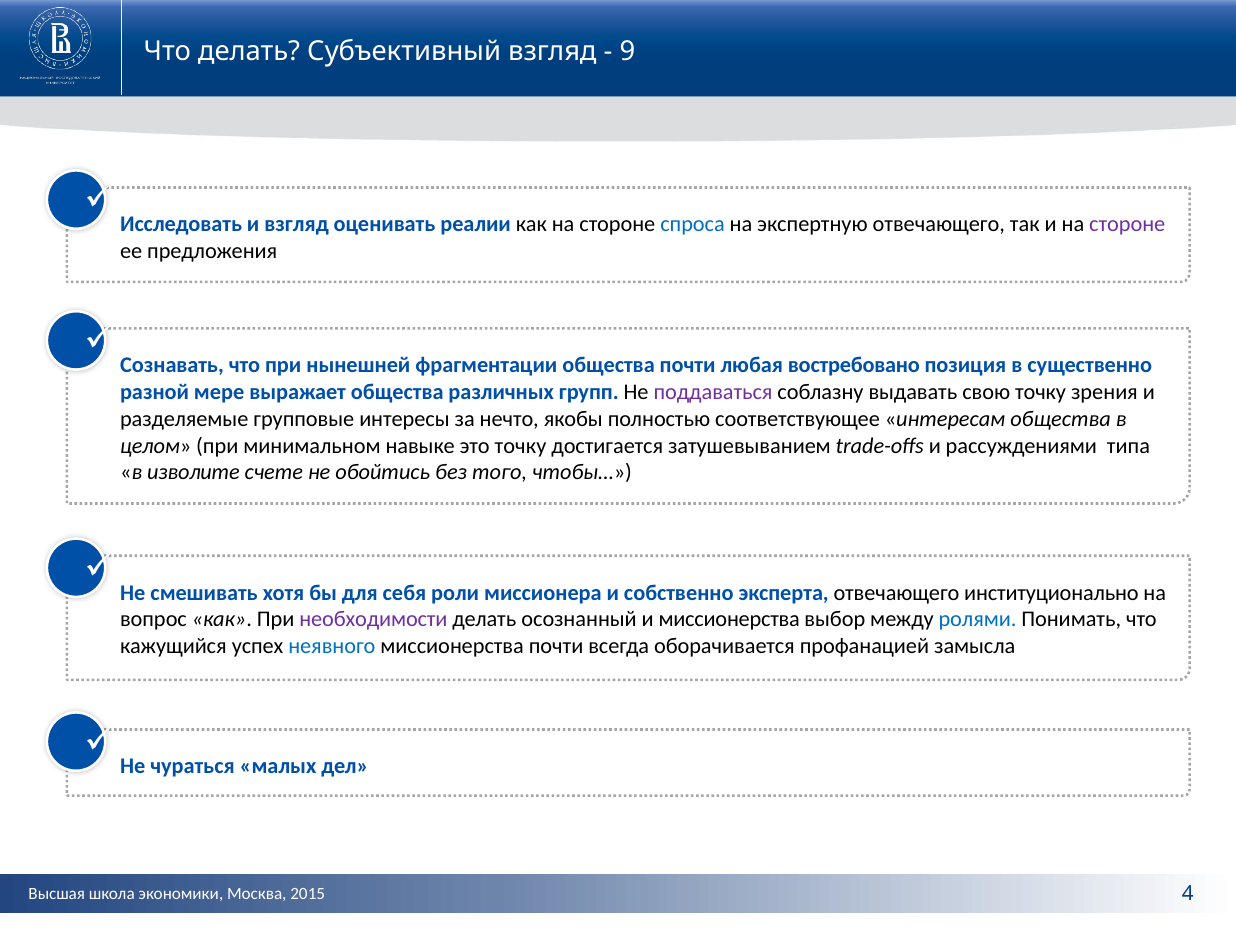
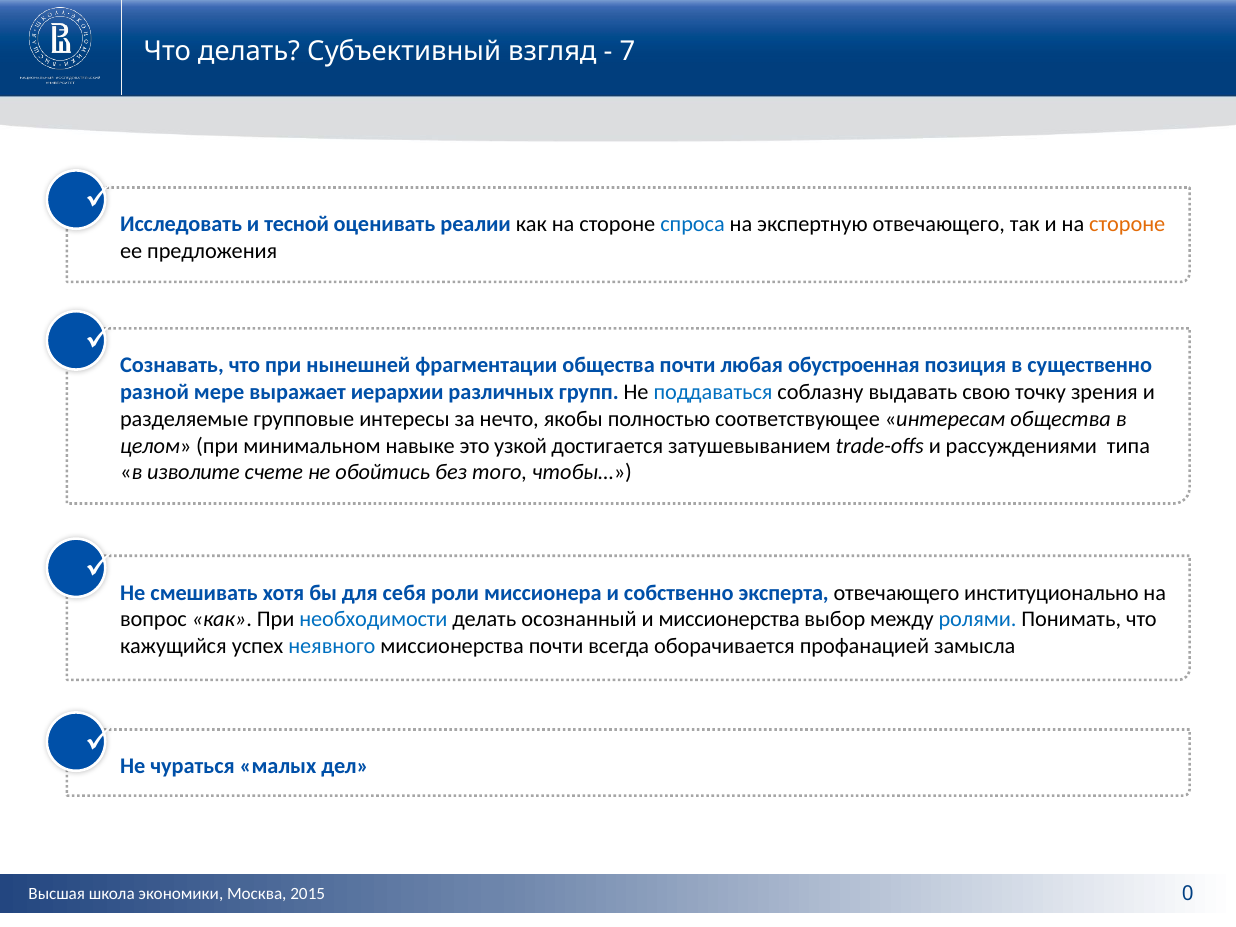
9: 9 -> 7 (627, 51)
и взгляд: взгляд -> тесной (297, 224)
стороне colour: purple -> orange (1127, 224)
востребовано: востребовано -> обустроенная (854, 365)
выражает общества: общества -> иерархии (397, 392)
поддаваться colour: purple -> blue (713, 392)
это точку: точку -> узкой (521, 446)
необходимости colour: purple -> blue (373, 620)
4: 4 -> 0 (1188, 894)
